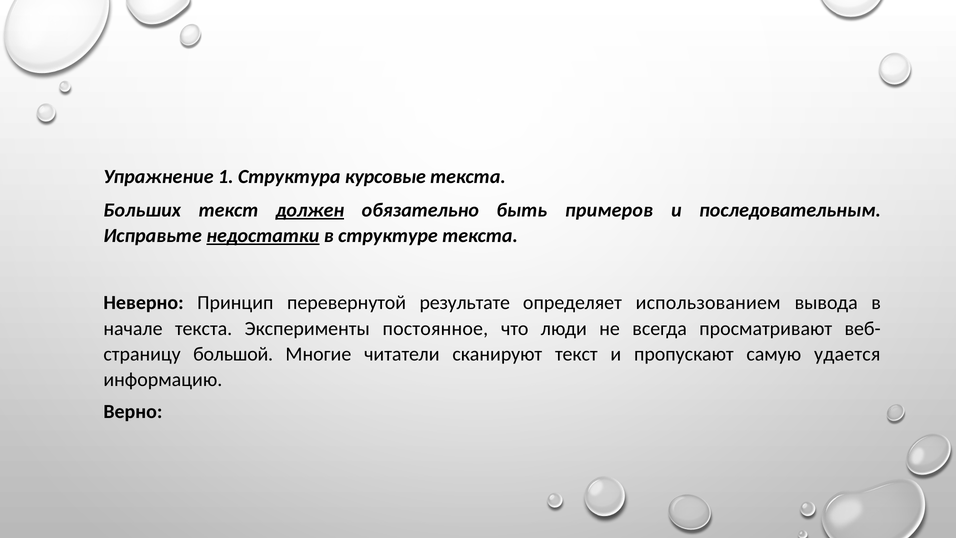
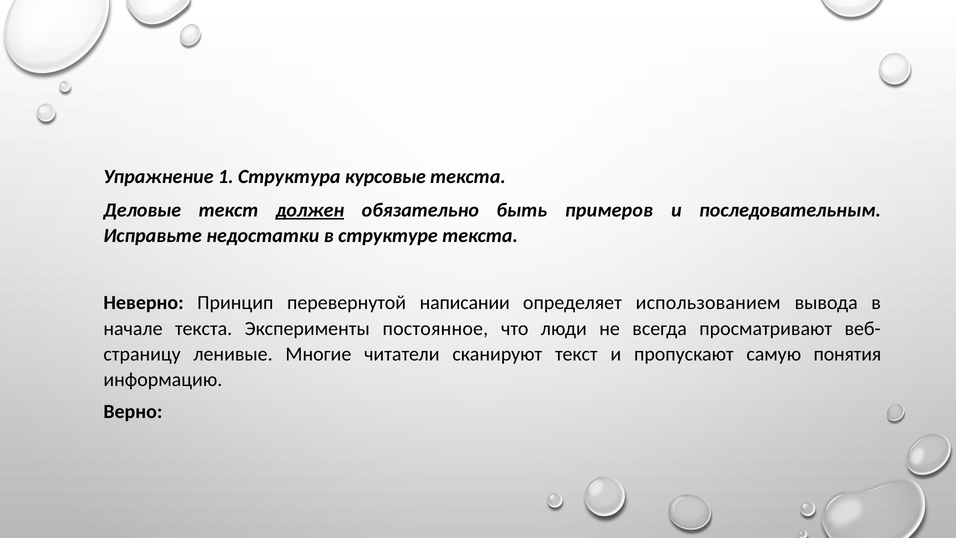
Больших: Больших -> Деловые (142, 210)
недостатки underline: present -> none (263, 236)
результате: результате -> написании (465, 303)
большой: большой -> ленивые (233, 354)
удается: удается -> понятия (847, 354)
